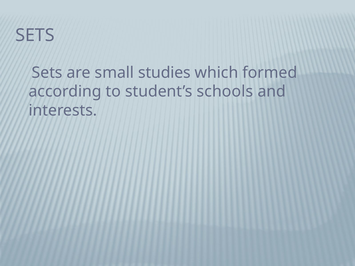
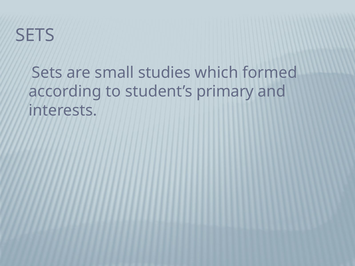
schools: schools -> primary (225, 92)
